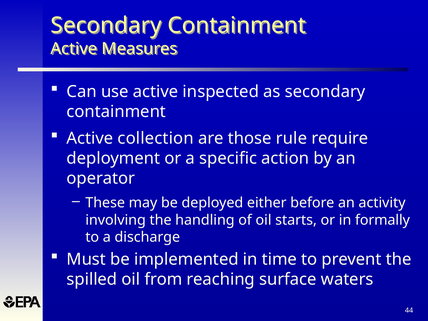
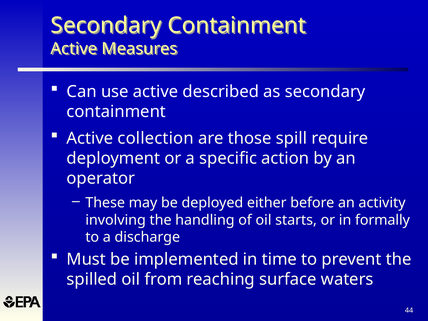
inspected: inspected -> described (221, 92)
rule: rule -> spill (291, 138)
